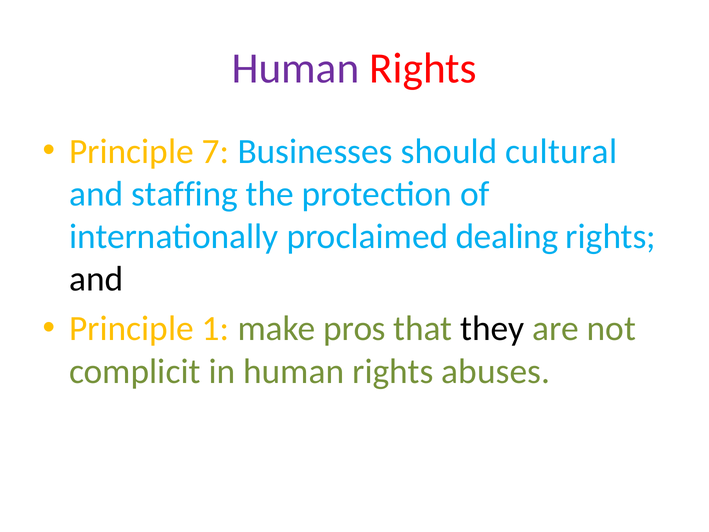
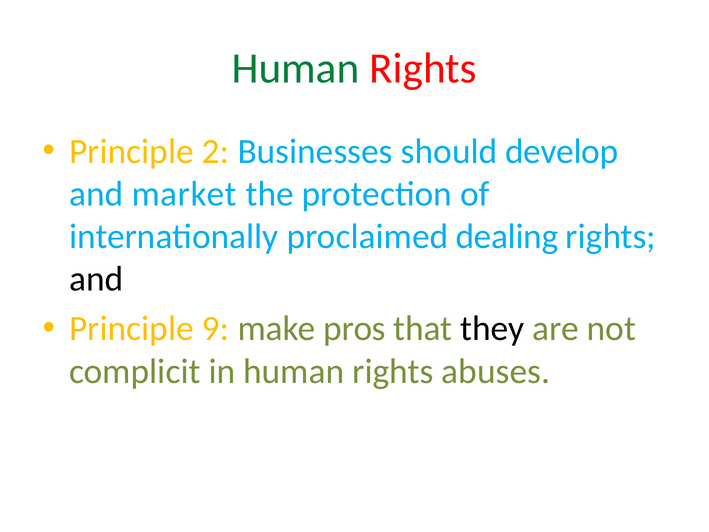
Human colour: purple -> green (296, 69)
7: 7 -> 2 (216, 151)
cultural: cultural -> develop (562, 151)
staffing: staffing -> market (184, 194)
1: 1 -> 9 (216, 329)
